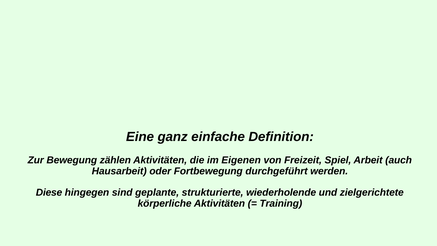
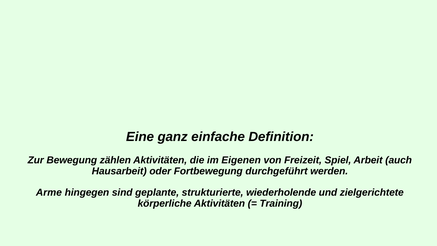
Diese: Diese -> Arme (49, 193)
